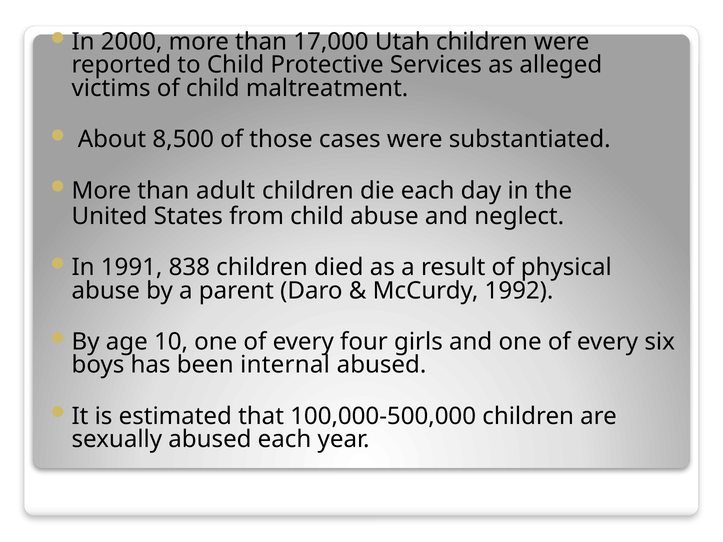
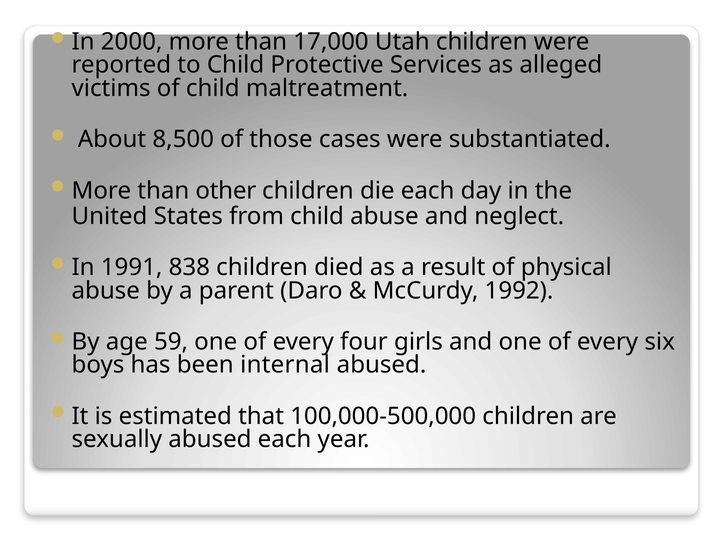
adult: adult -> other (226, 191)
10: 10 -> 59 (171, 342)
